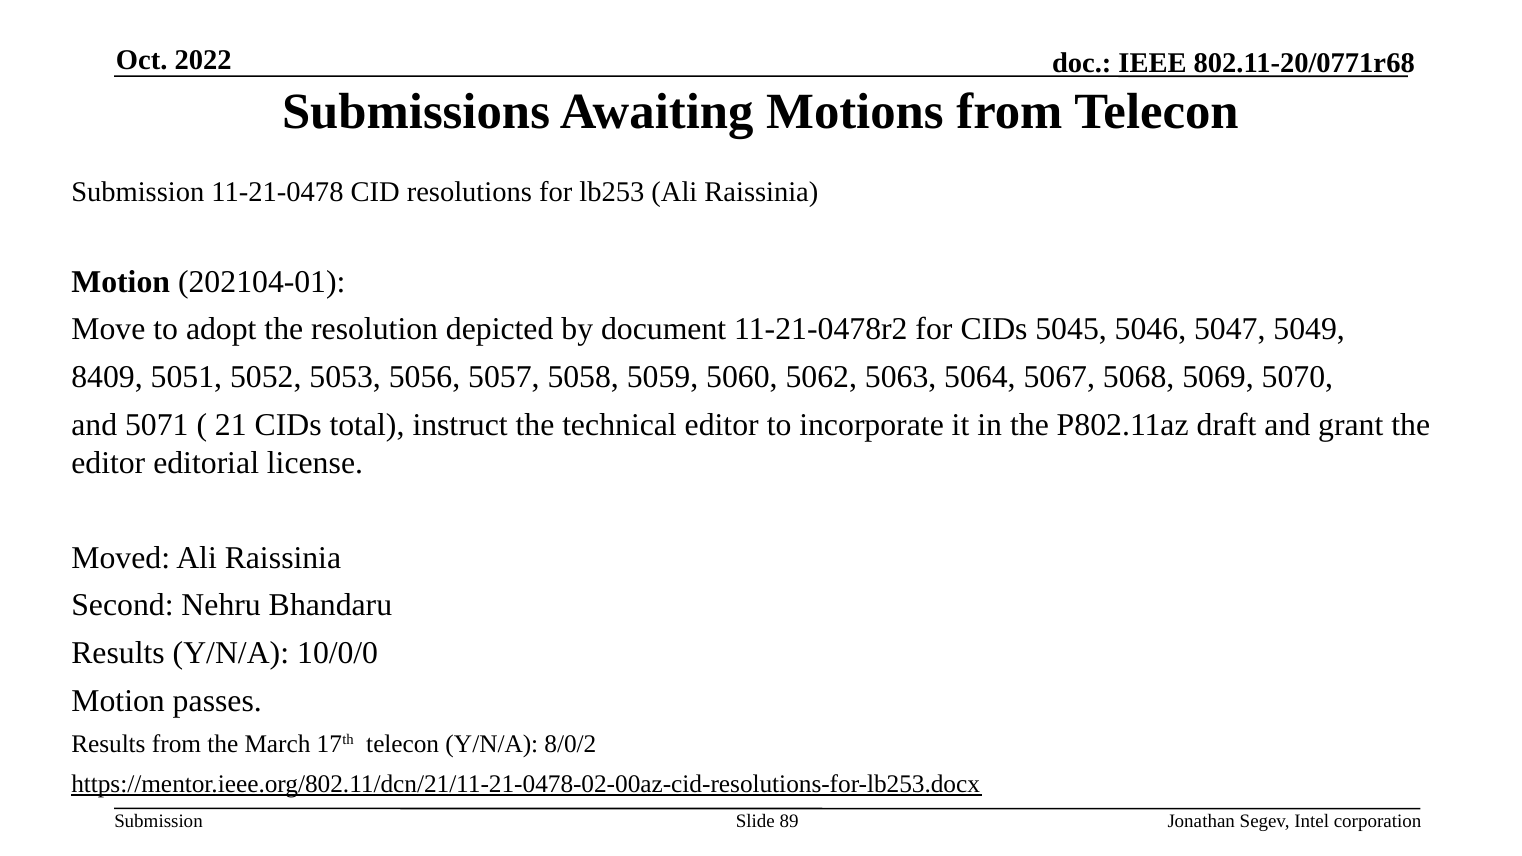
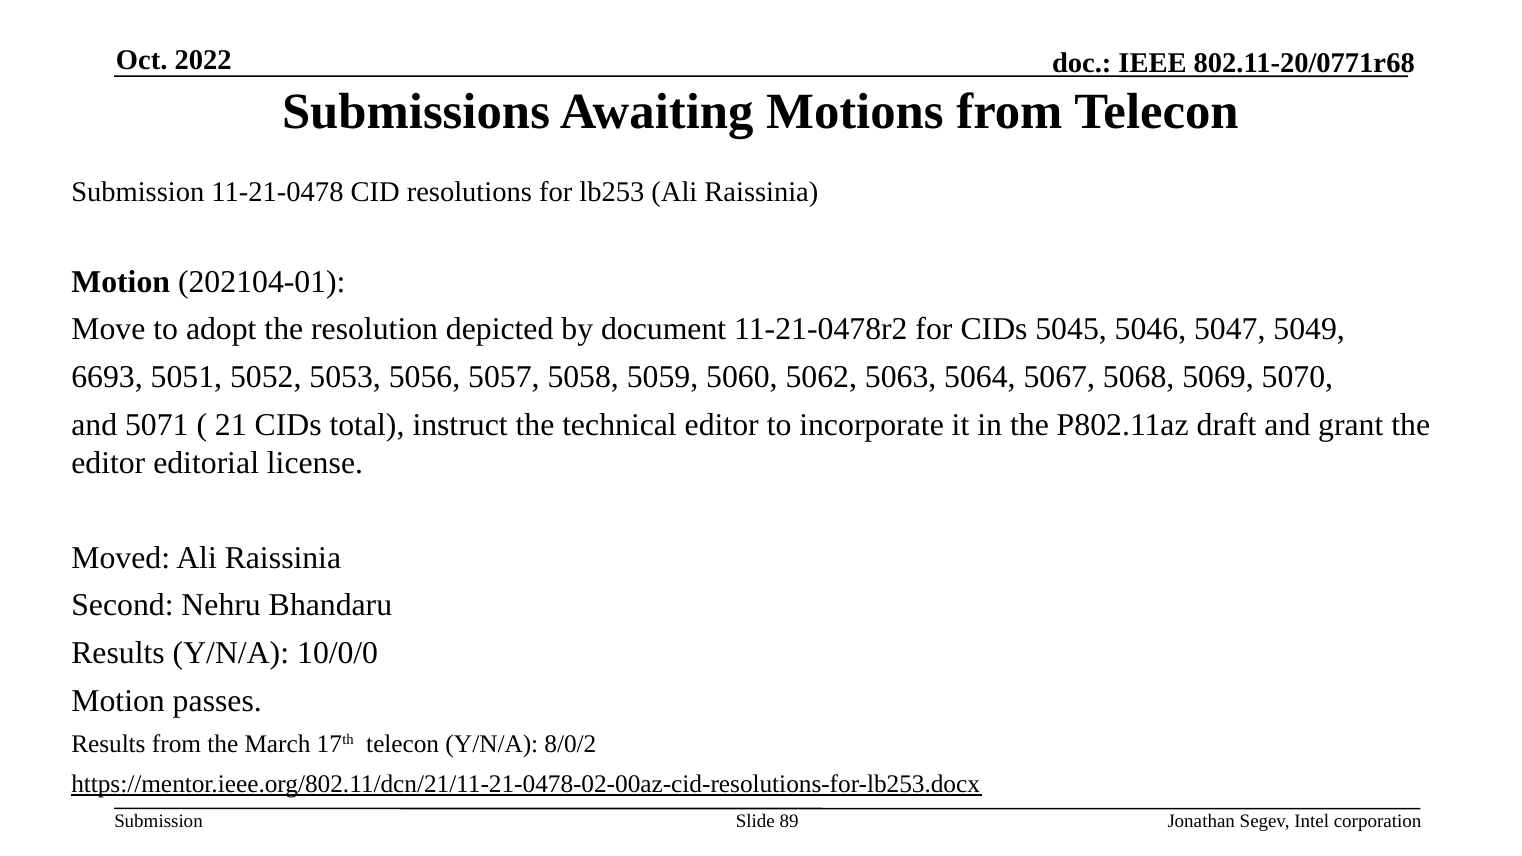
8409: 8409 -> 6693 (107, 377)
